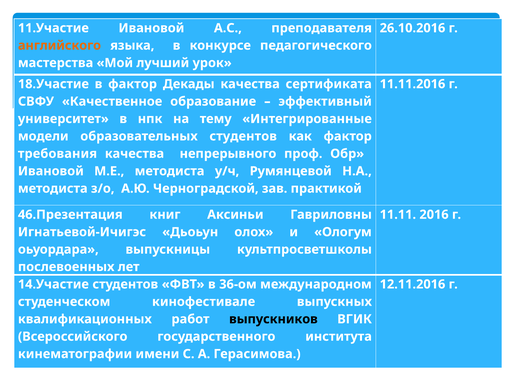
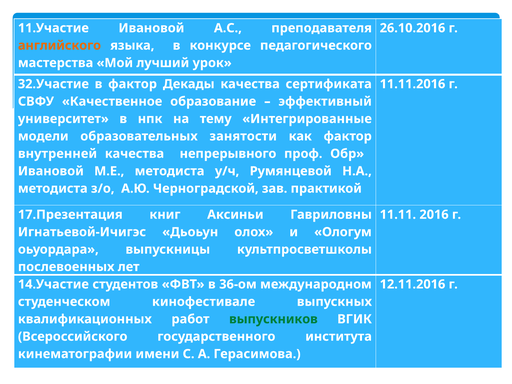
18.Участие: 18.Участие -> 32.Участие (53, 84)
образовательных студентов: студентов -> занятости (243, 136)
требования: требования -> внутренней (57, 154)
46.Презентация: 46.Презентация -> 17.Презентация (70, 215)
выпускников colour: black -> green (273, 319)
